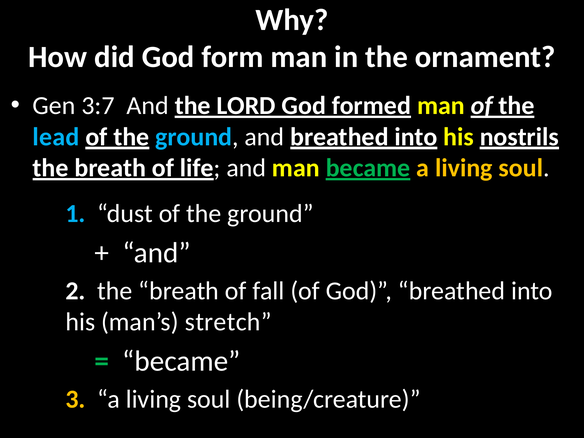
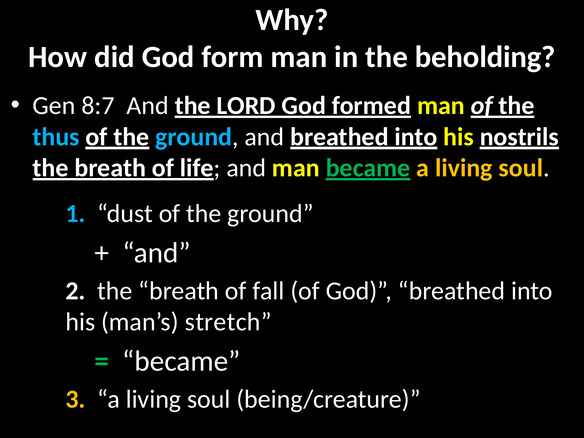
ornament: ornament -> beholding (485, 57)
3:7: 3:7 -> 8:7 (98, 106)
lead: lead -> thus (56, 137)
